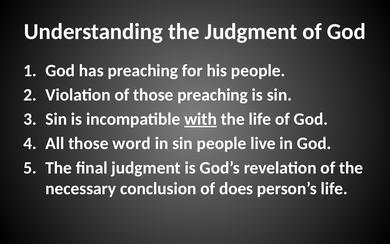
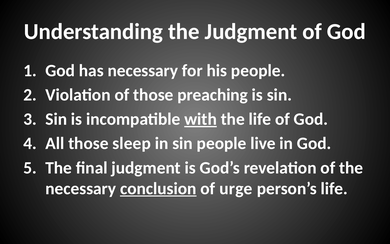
has preaching: preaching -> necessary (143, 70)
word: word -> sleep (132, 143)
conclusion underline: none -> present (158, 188)
does: does -> urge (236, 188)
